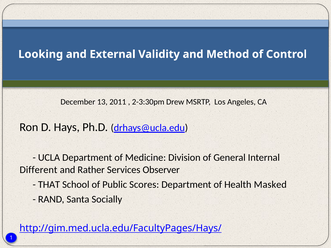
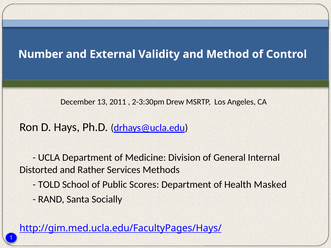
Looking: Looking -> Number (41, 54)
Different: Different -> Distorted (39, 170)
Observer: Observer -> Methods (161, 170)
THAT: THAT -> TOLD (49, 185)
